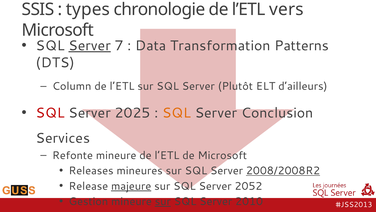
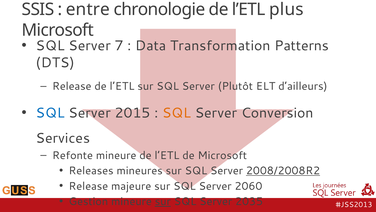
types: types -> entre (88, 9)
vers: vers -> plus (286, 9)
Server underline: present -> none (90, 46)
Column: Column -> Release (72, 86)
SQL colour: red -> blue (50, 113)
2025: 2025 -> 2015 (133, 113)
Conclusion: Conclusion -> Conversion (277, 113)
majeure underline: present -> none (131, 186)
2052: 2052 -> 2060 (248, 186)
2010: 2010 -> 2035 (249, 201)
